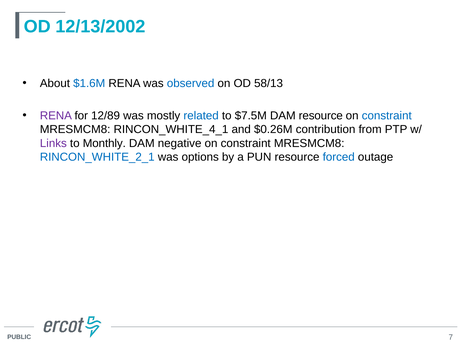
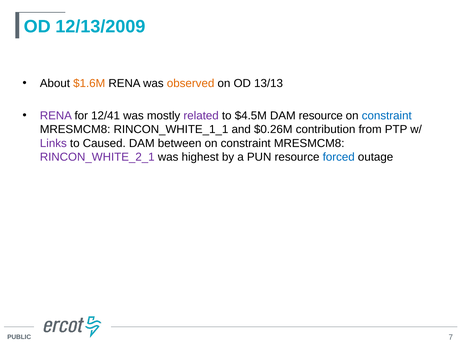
12/13/2002: 12/13/2002 -> 12/13/2009 (101, 27)
$1.6M colour: blue -> orange (89, 83)
observed colour: blue -> orange (191, 83)
58/13: 58/13 -> 13/13 (269, 83)
12/89: 12/89 -> 12/41 (106, 116)
related colour: blue -> purple (201, 116)
$7.5M: $7.5M -> $4.5M (251, 116)
RINCON_WHITE_4_1: RINCON_WHITE_4_1 -> RINCON_WHITE_1_1 (171, 130)
Monthly: Monthly -> Caused (104, 144)
negative: negative -> between (180, 144)
RINCON_WHITE_2_1 colour: blue -> purple (97, 157)
options: options -> highest (200, 157)
